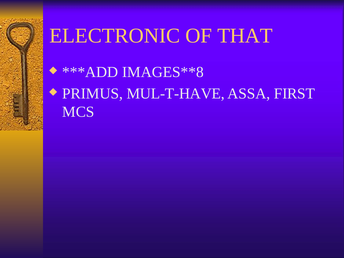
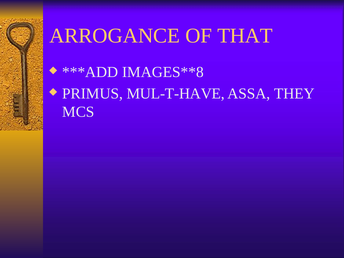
ELECTRONIC: ELECTRONIC -> ARROGANCE (115, 36)
FIRST: FIRST -> THEY (294, 94)
